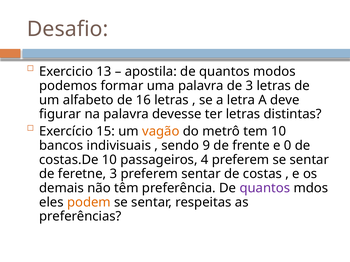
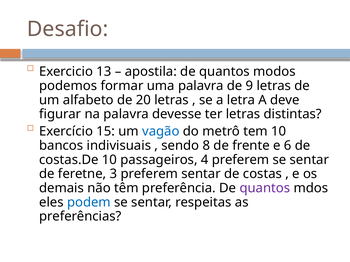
de 3: 3 -> 9 (249, 86)
16: 16 -> 20 (143, 100)
vagão colour: orange -> blue (161, 132)
9: 9 -> 8 (206, 146)
0: 0 -> 6 (288, 146)
podem colour: orange -> blue (89, 203)
